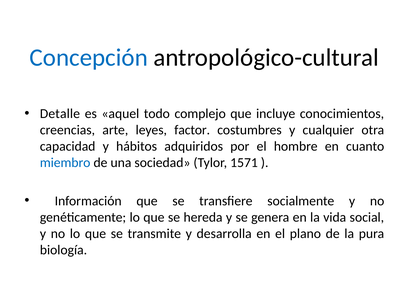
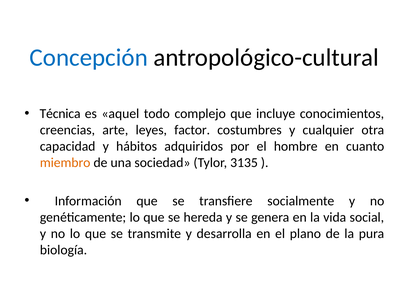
Detalle: Detalle -> Técnica (60, 113)
miembro colour: blue -> orange (65, 163)
1571: 1571 -> 3135 (244, 163)
